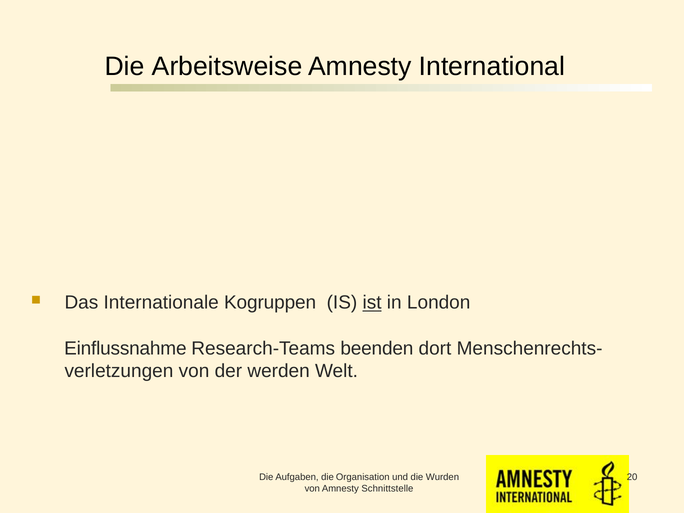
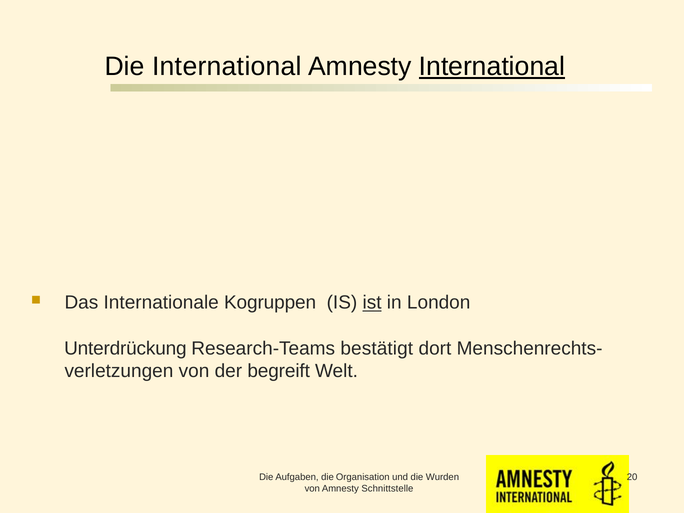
Die Arbeitsweise: Arbeitsweise -> International (227, 67)
International underline: none -> present (492, 67)
Einflussnahme: Einflussnahme -> Unterdrückung (125, 348)
beenden: beenden -> bestätigt (377, 348)
werden: werden -> begreift (279, 371)
